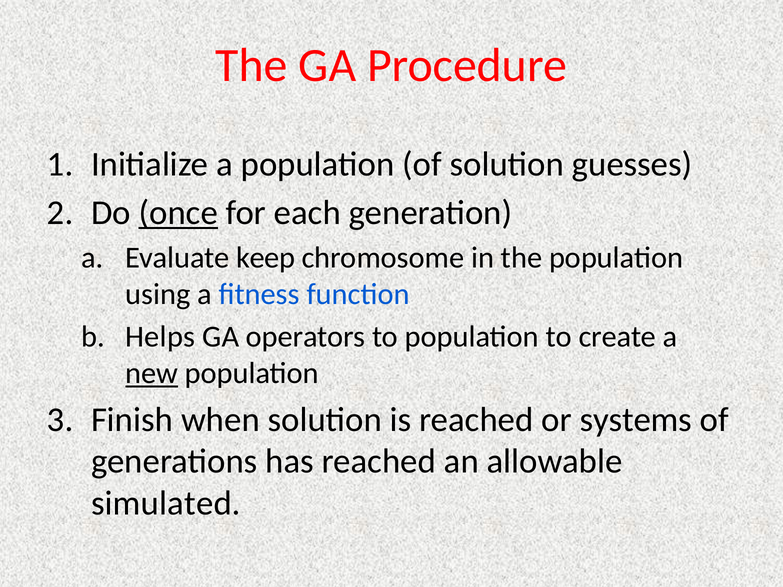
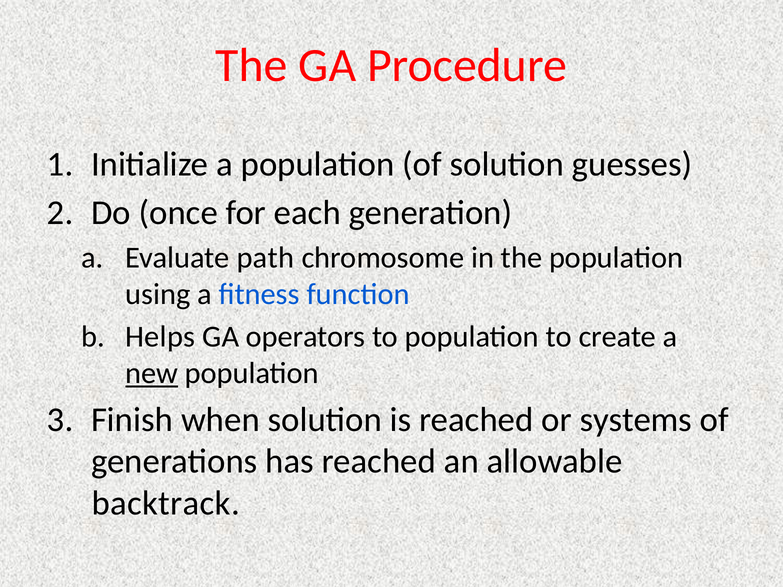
once underline: present -> none (178, 213)
keep: keep -> path (265, 258)
simulated: simulated -> backtrack (166, 504)
